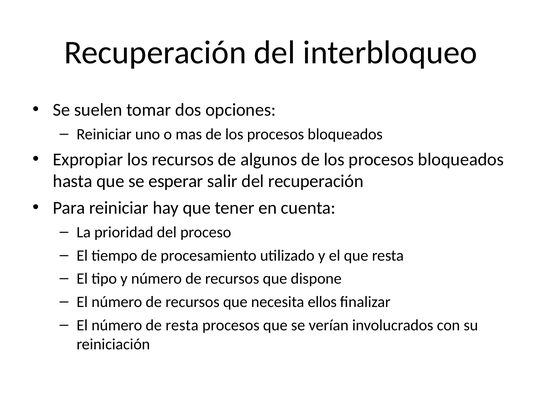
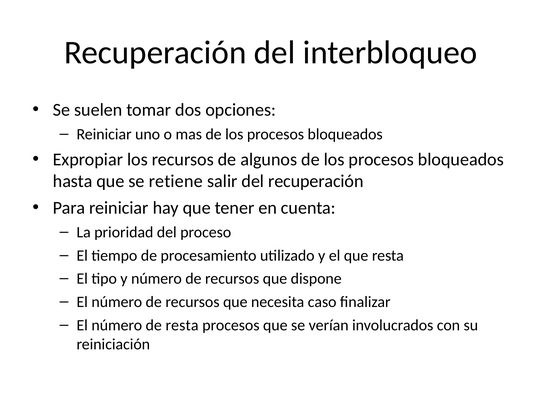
esperar: esperar -> retiene (176, 181)
ellos: ellos -> caso (322, 302)
